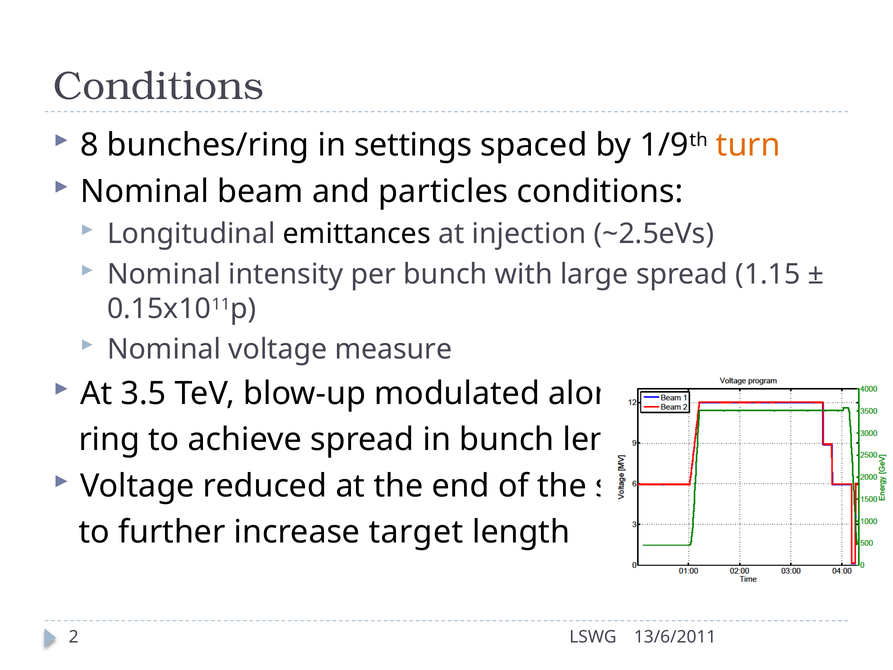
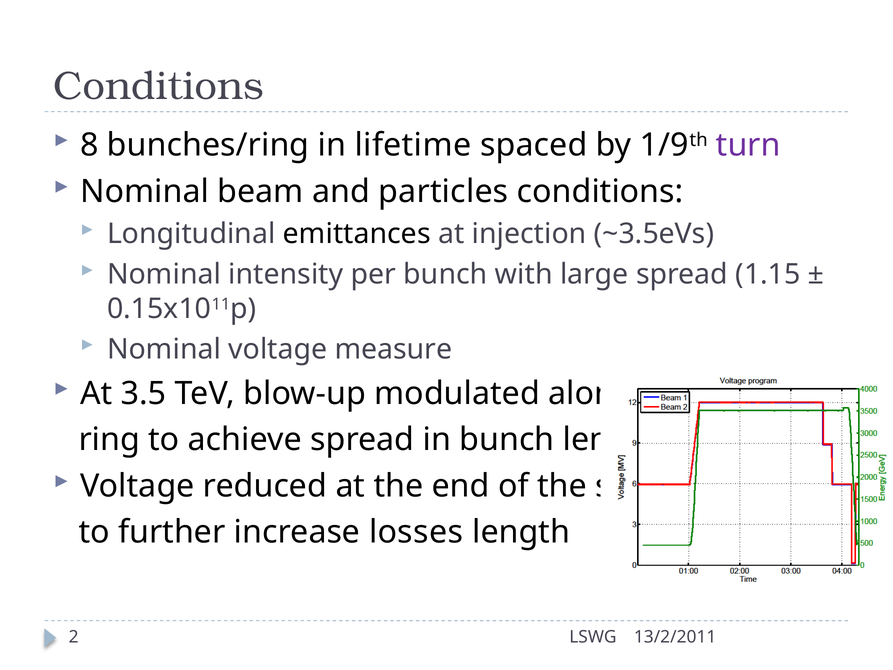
settings: settings -> lifetime (413, 145)
turn colour: orange -> purple (748, 145)
~2.5eVs: ~2.5eVs -> ~3.5eVs (654, 234)
target: target -> losses (416, 532)
13/6/2011: 13/6/2011 -> 13/2/2011 (675, 637)
